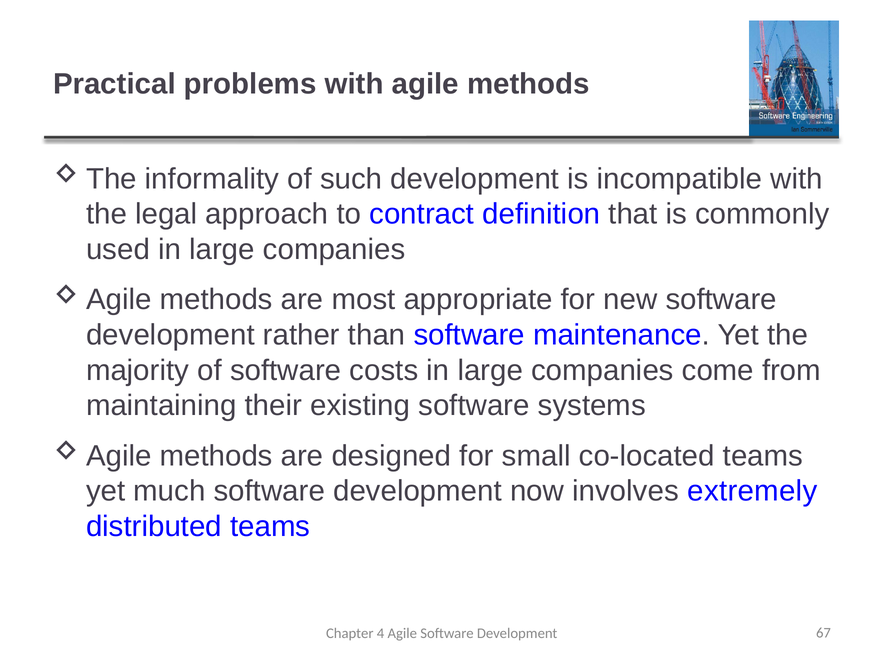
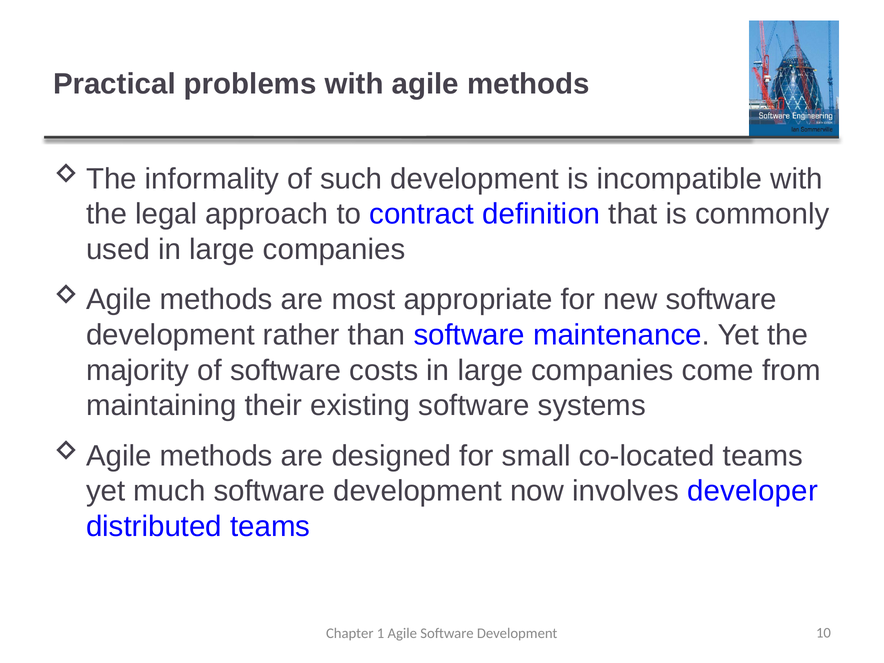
extremely: extremely -> developer (752, 491)
4: 4 -> 1 (381, 633)
67: 67 -> 10 (823, 633)
